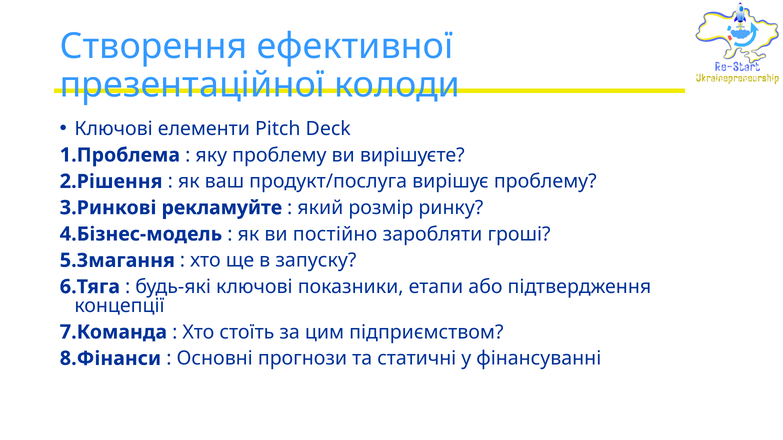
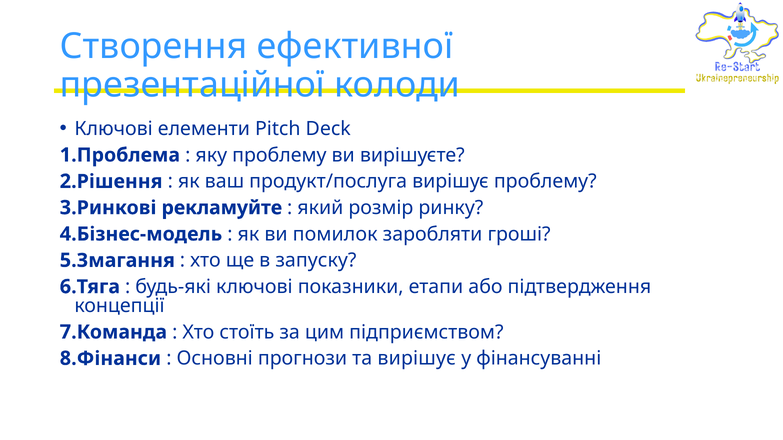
постійно: постійно -> помилок (335, 234)
та статичні: статичні -> вирішує (417, 359)
